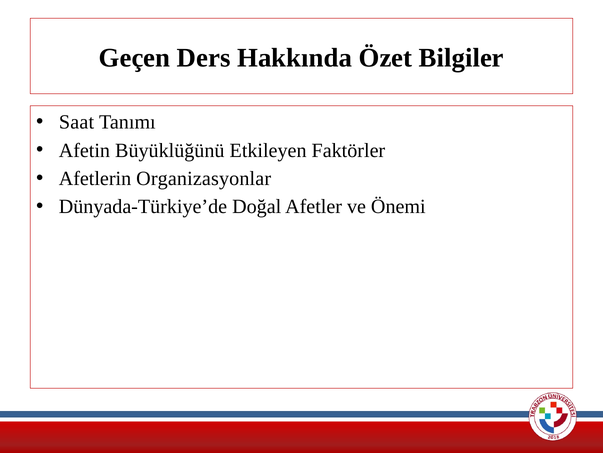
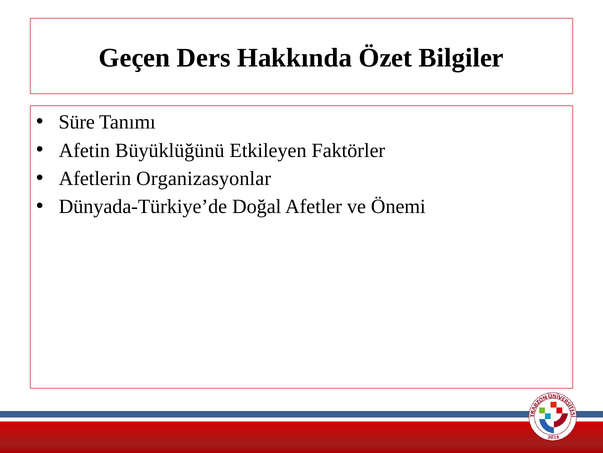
Saat: Saat -> Süre (77, 122)
